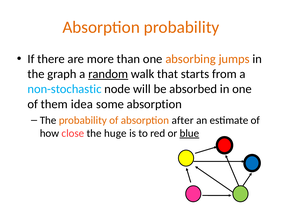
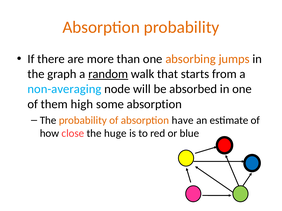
non-stochastic: non-stochastic -> non-averaging (64, 89)
idea: idea -> high (82, 104)
after: after -> have (183, 121)
blue underline: present -> none (189, 134)
